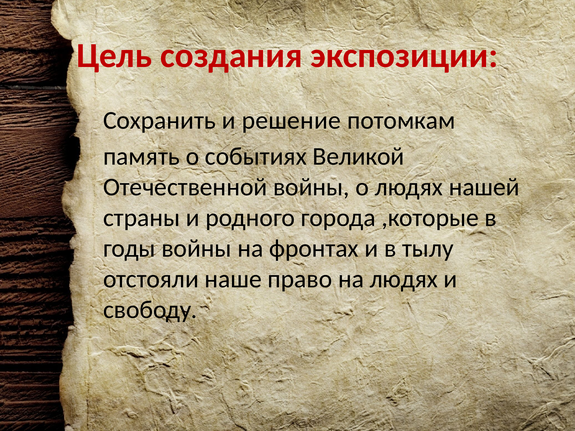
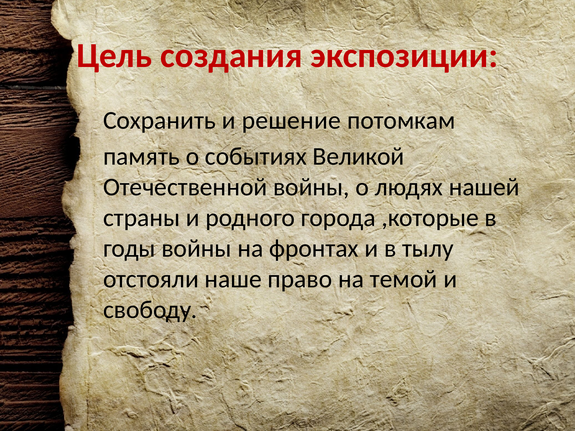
на людях: людях -> темой (404, 279)
